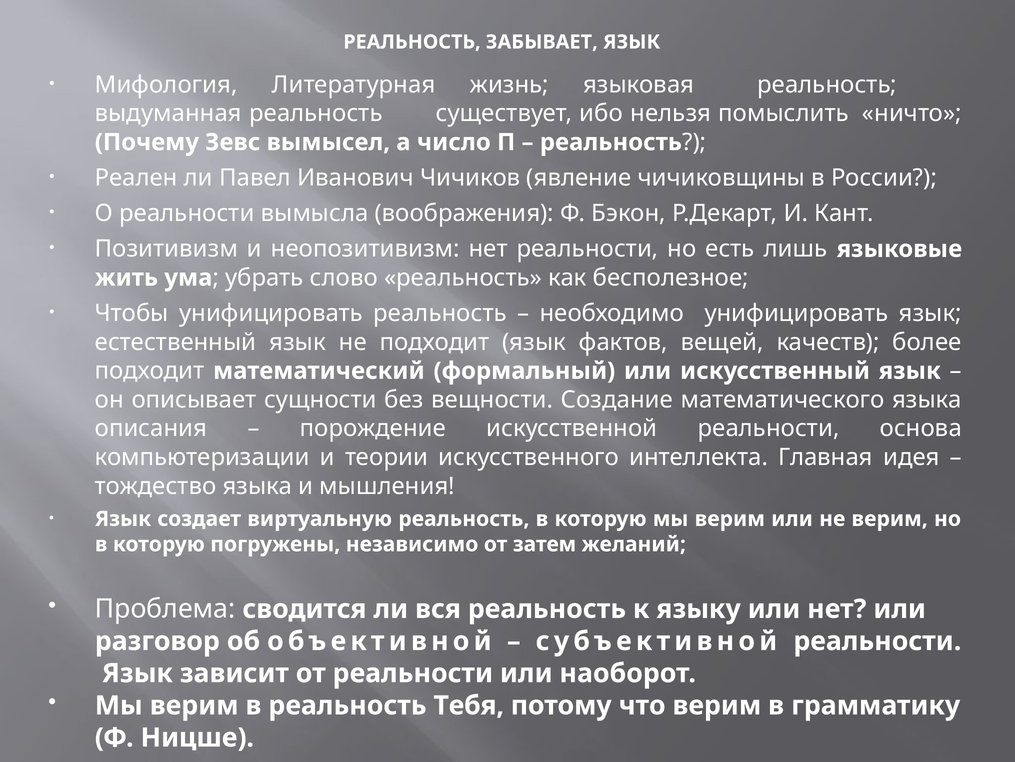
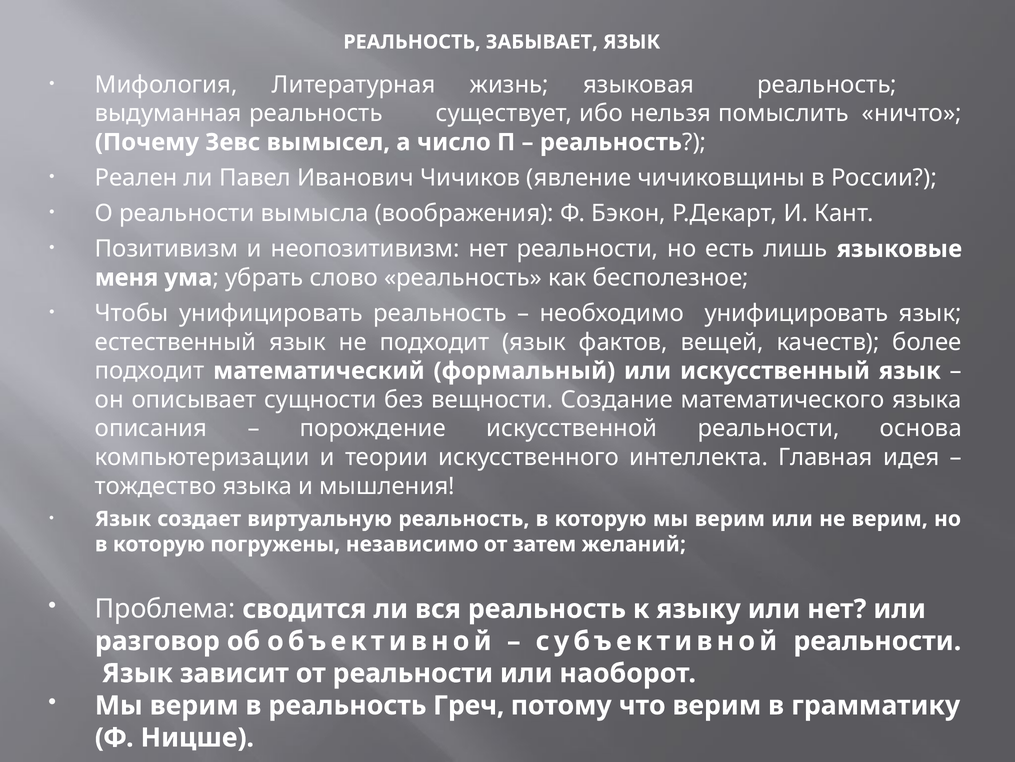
жить: жить -> меня (127, 277)
Тебя: Тебя -> Греч (469, 705)
